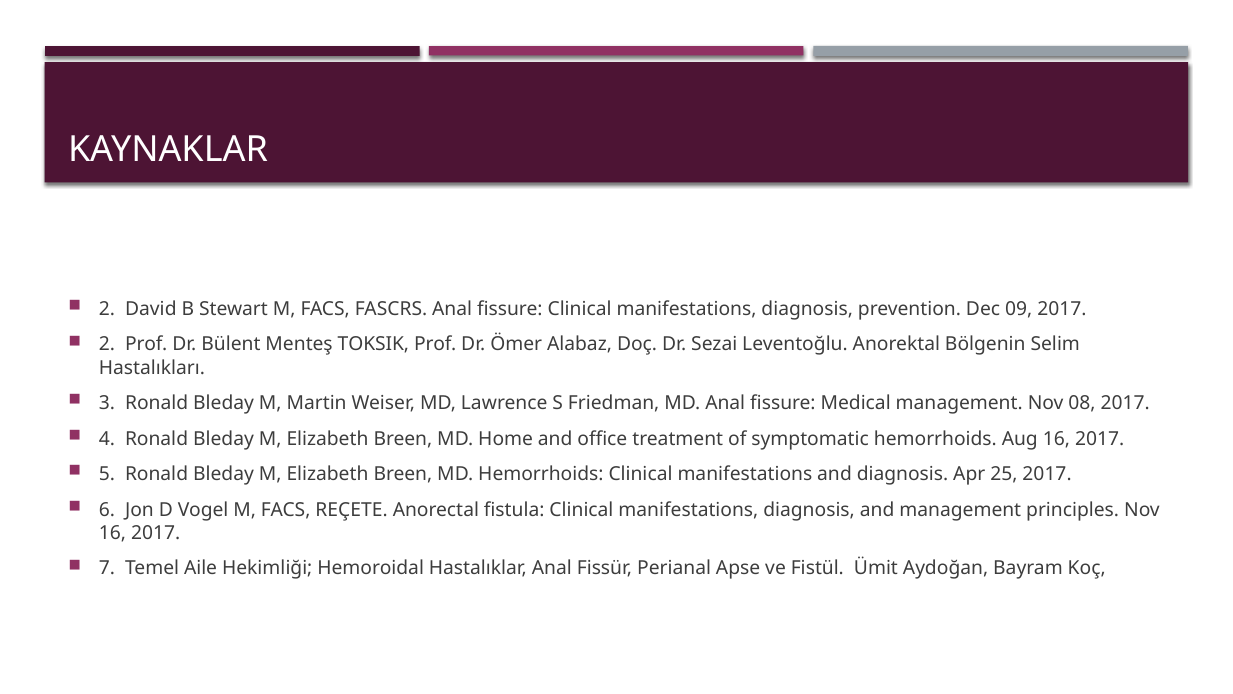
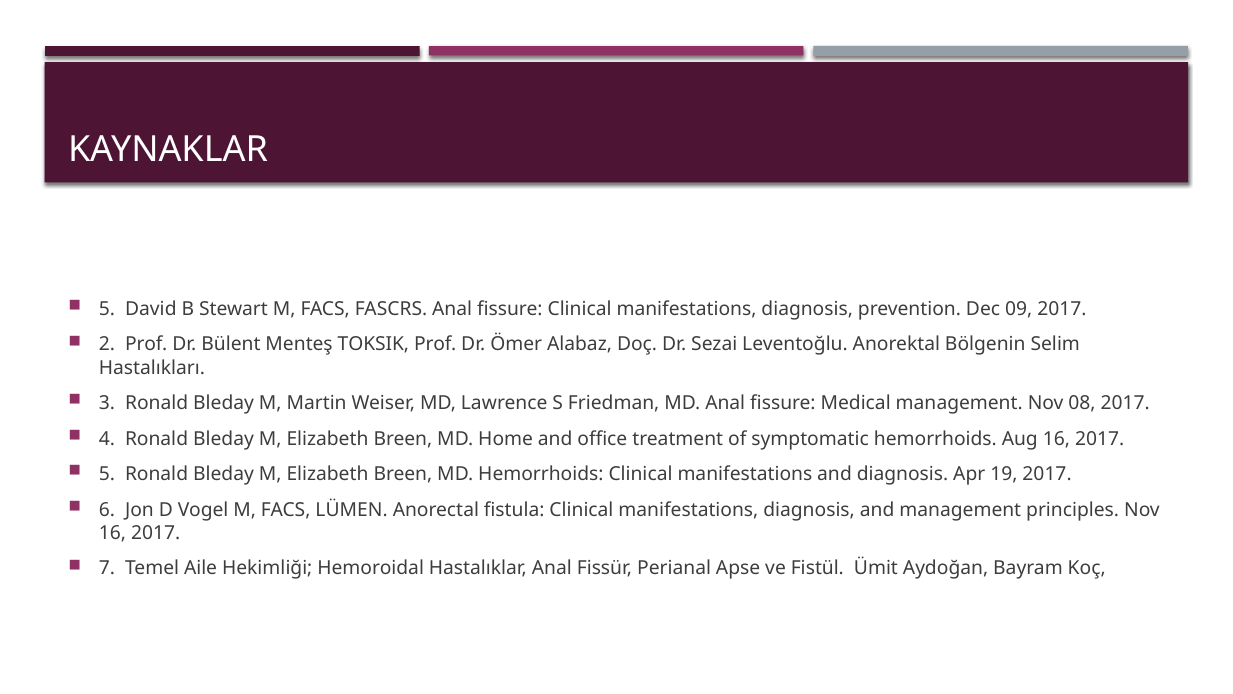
2: 2 -> 5 (107, 309)
25: 25 -> 19 (1004, 474)
REÇETE: REÇETE -> LÜMEN (352, 509)
